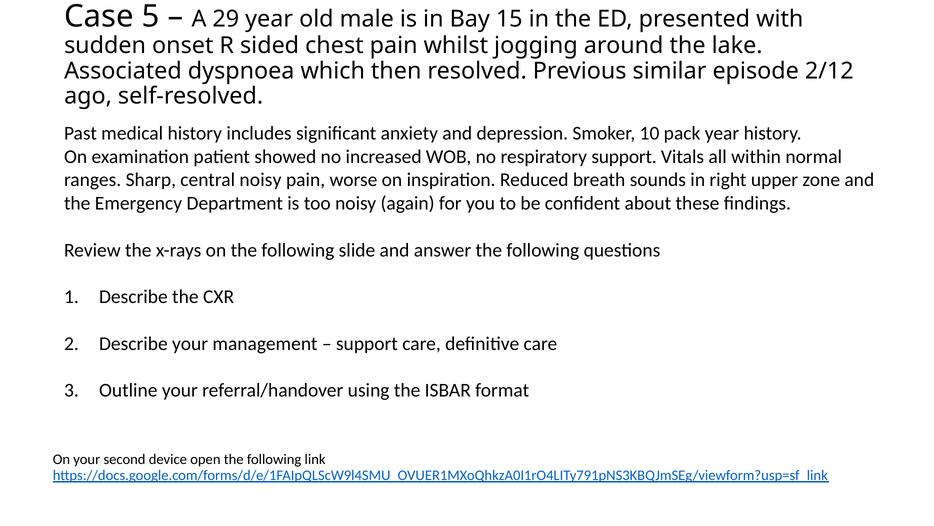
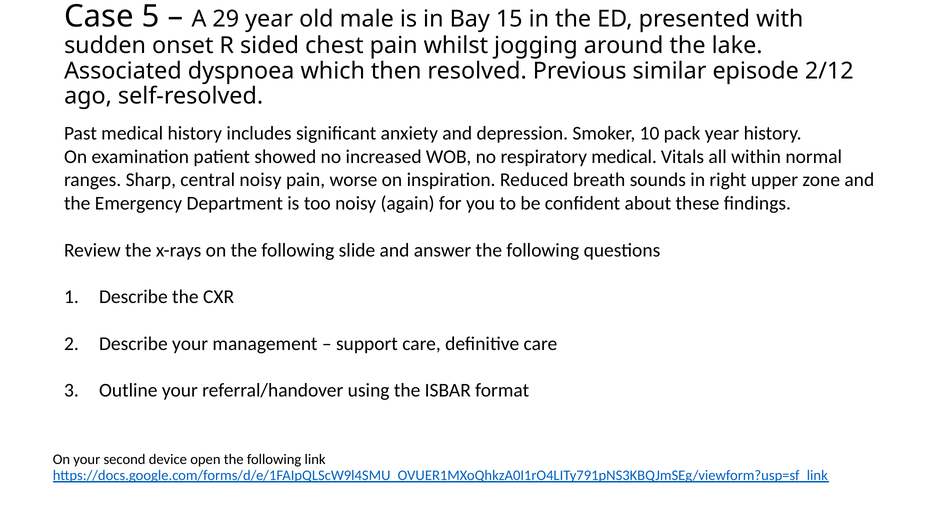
respiratory support: support -> medical (624, 156)
